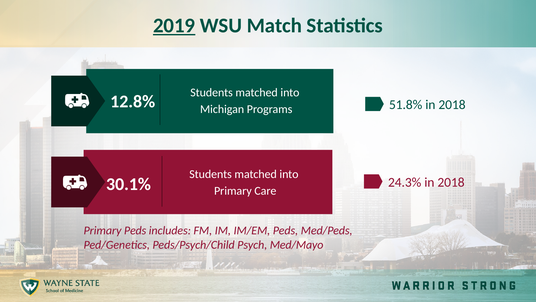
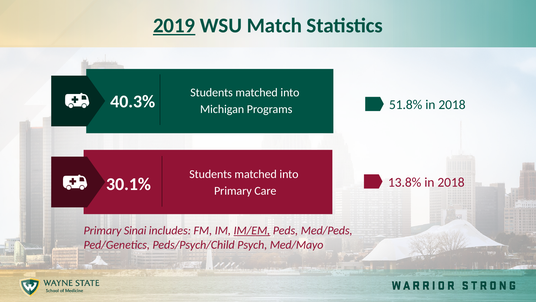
12.8%: 12.8% -> 40.3% (133, 101)
24.3%: 24.3% -> 13.8% (405, 182)
Primary Peds: Peds -> Sinai (135, 230)
IM/EM underline: none -> present (252, 230)
